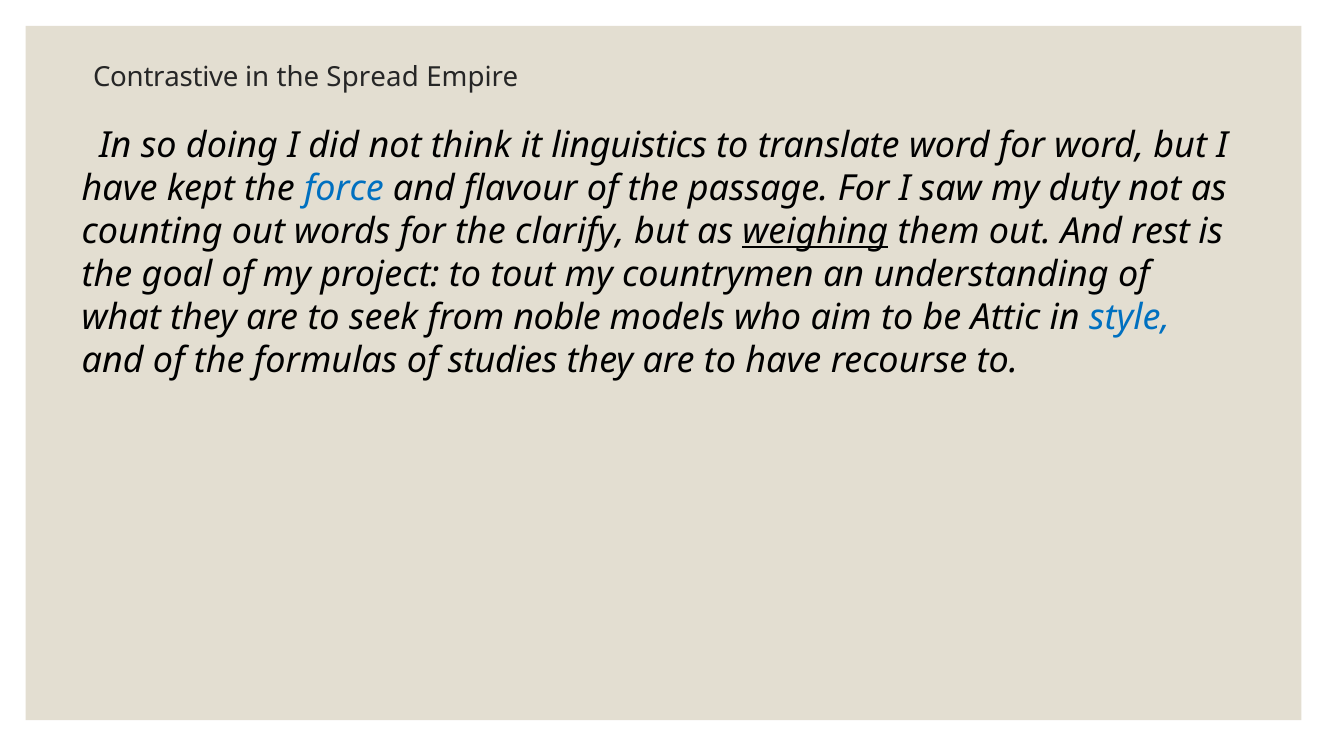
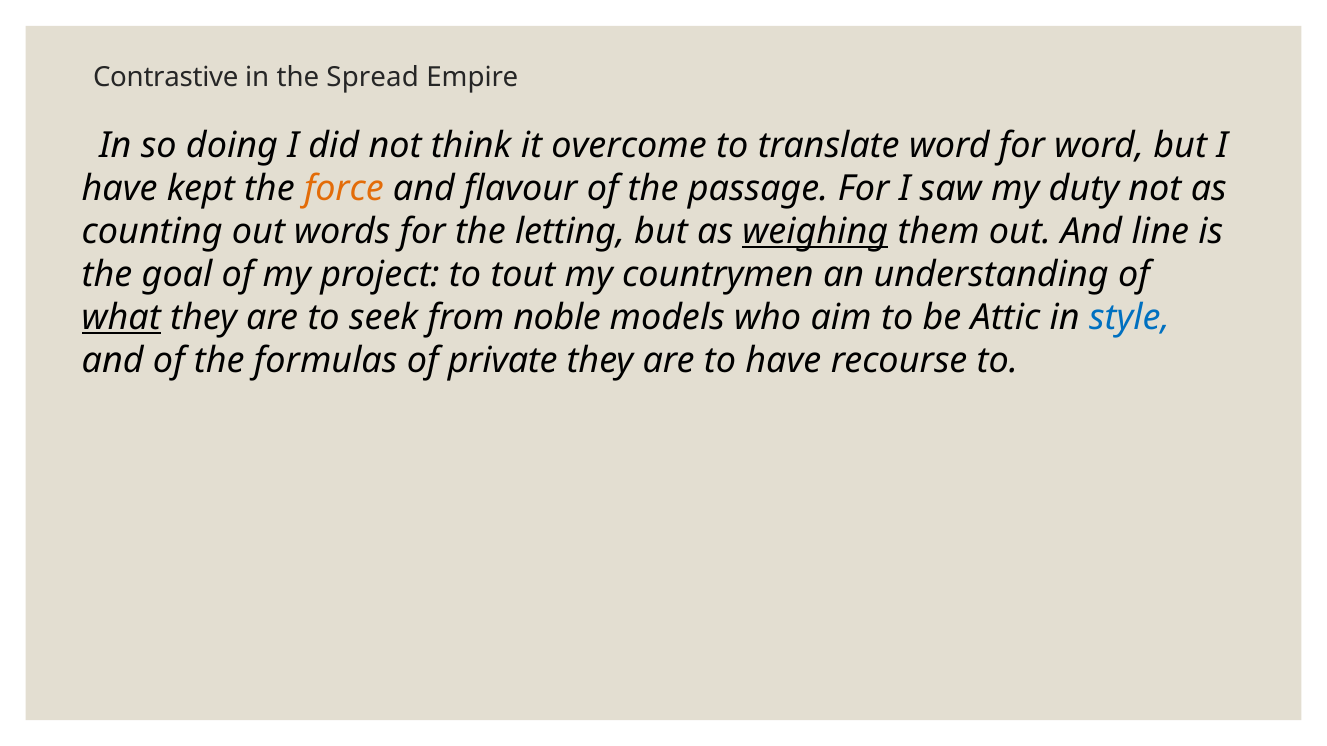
linguistics: linguistics -> overcome (629, 146)
force colour: blue -> orange (344, 189)
clarify: clarify -> letting (570, 232)
rest: rest -> line (1160, 232)
what underline: none -> present (121, 318)
studies: studies -> private (503, 361)
